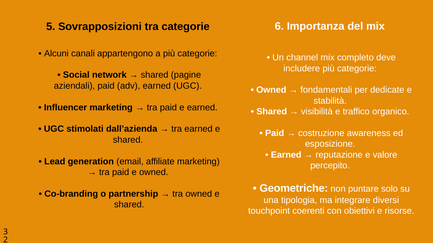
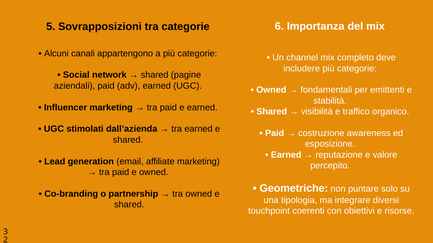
dedicate: dedicate -> emittenti (387, 90)
